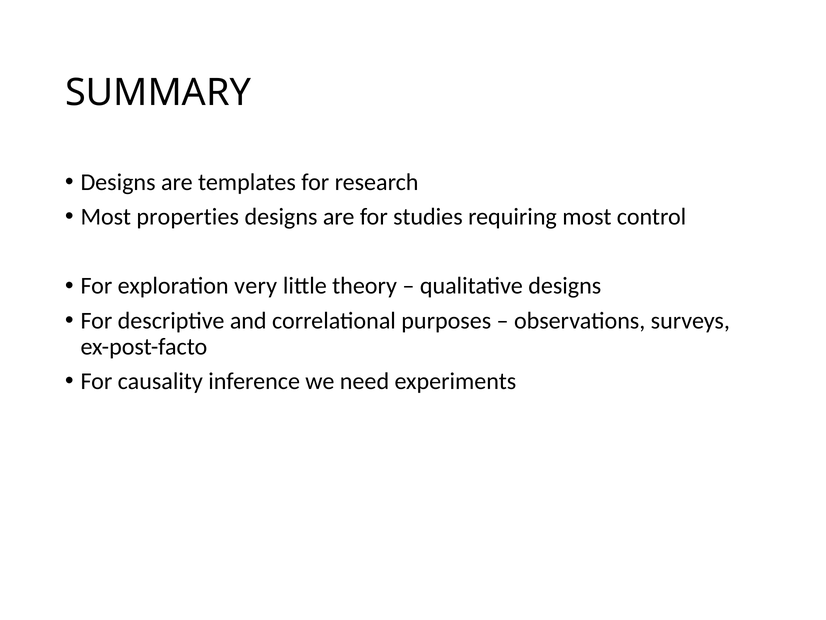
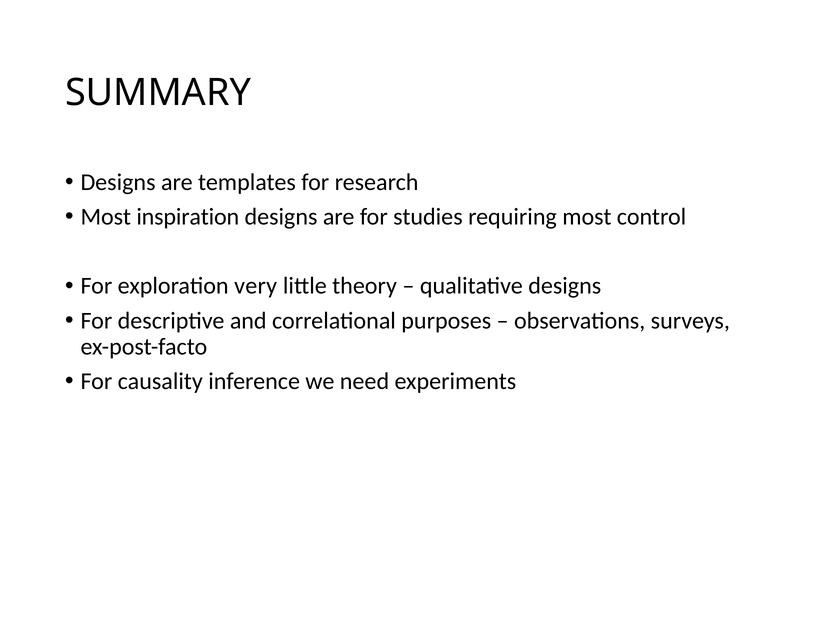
properties: properties -> inspiration (188, 217)
